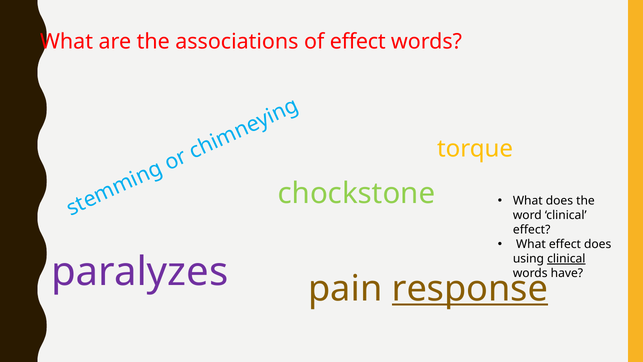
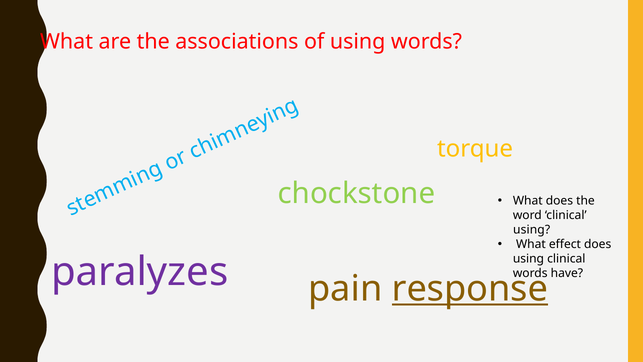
of effect: effect -> using (358, 42)
effect: effect -> using (532, 230)
clinical underline: present -> none (566, 259)
